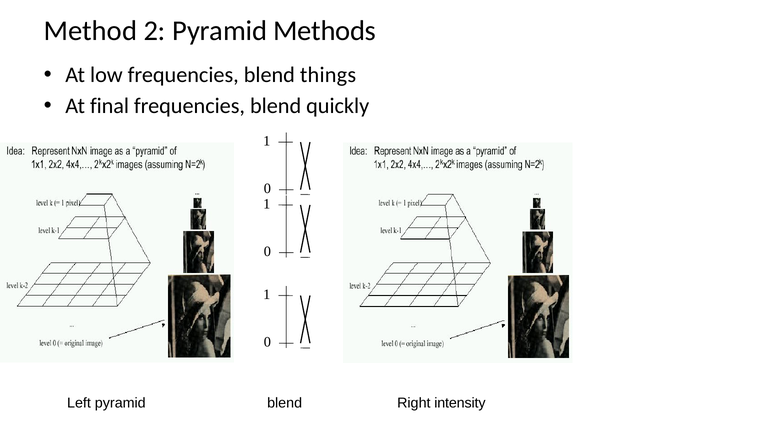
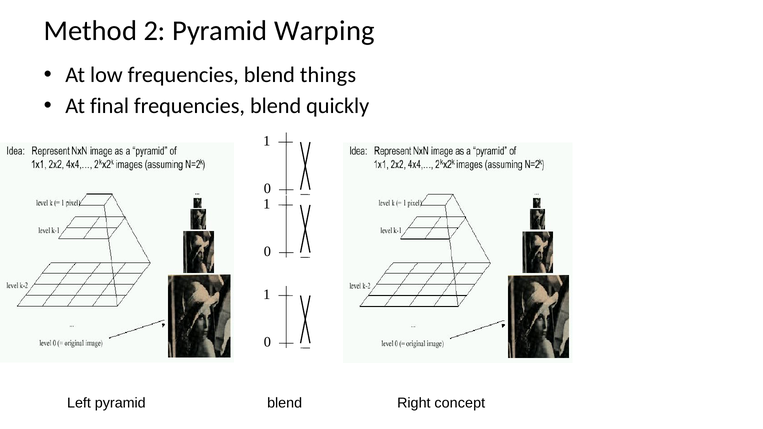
Methods: Methods -> Warping (324, 31)
intensity: intensity -> concept (460, 403)
